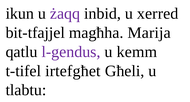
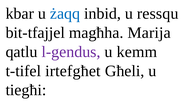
ikun: ikun -> kbar (20, 14)
żaqq colour: purple -> blue (65, 14)
xerred: xerred -> ressqu (158, 14)
tlabtu: tlabtu -> tiegħi (26, 90)
